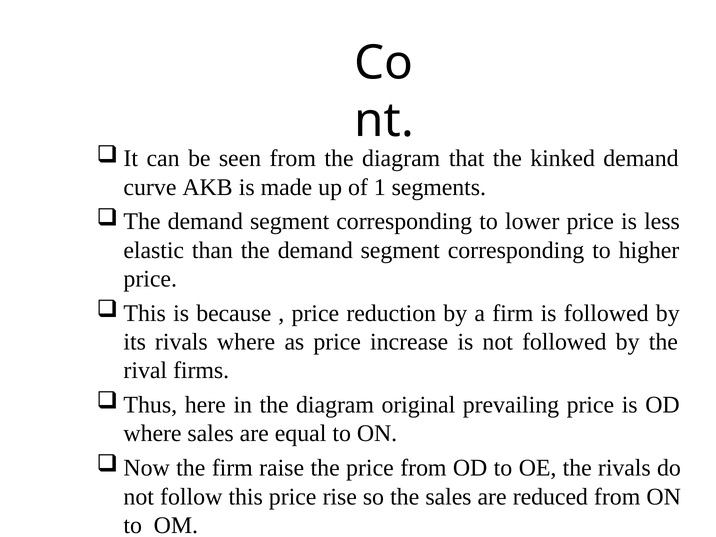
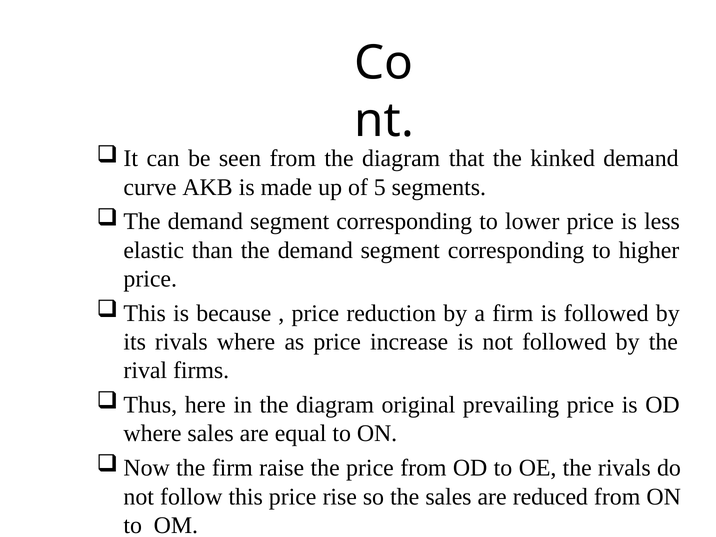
1: 1 -> 5 (380, 187)
